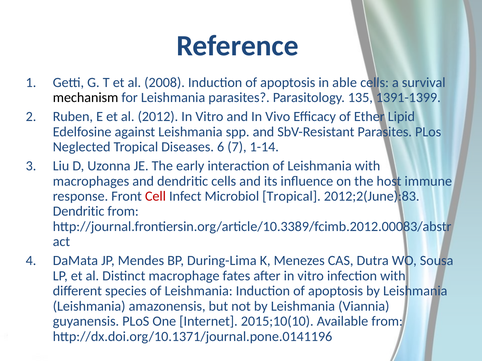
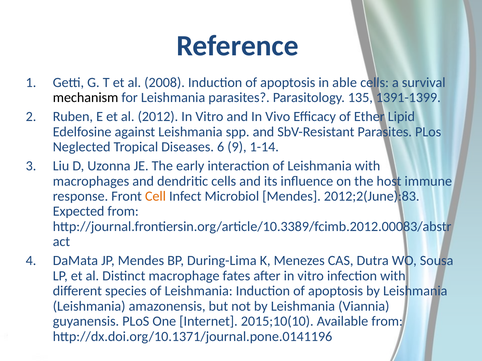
7: 7 -> 9 (237, 147)
Cell colour: red -> orange (155, 196)
Microbiol Tropical: Tropical -> Mendes (292, 196)
Dendritic: Dendritic -> Expected (79, 212)
